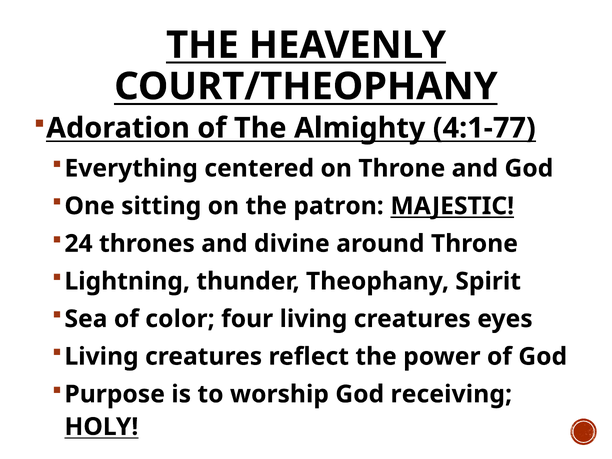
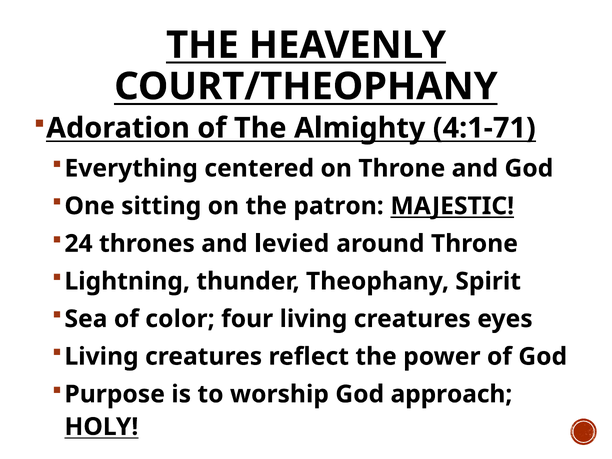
4:1-77: 4:1-77 -> 4:1-71 (484, 128)
divine: divine -> levied (292, 244)
receiving: receiving -> approach (451, 394)
